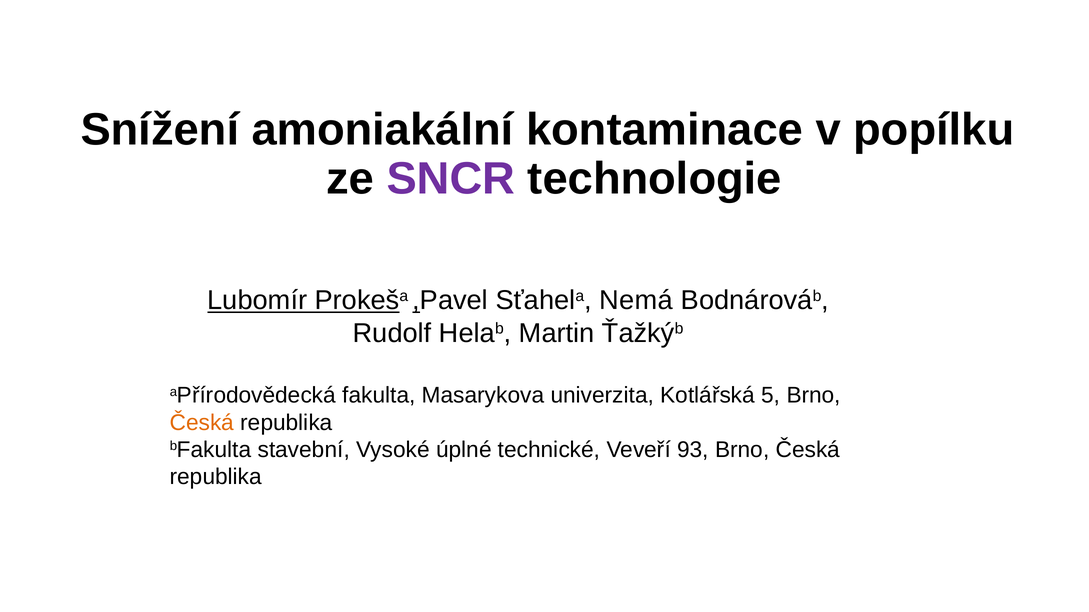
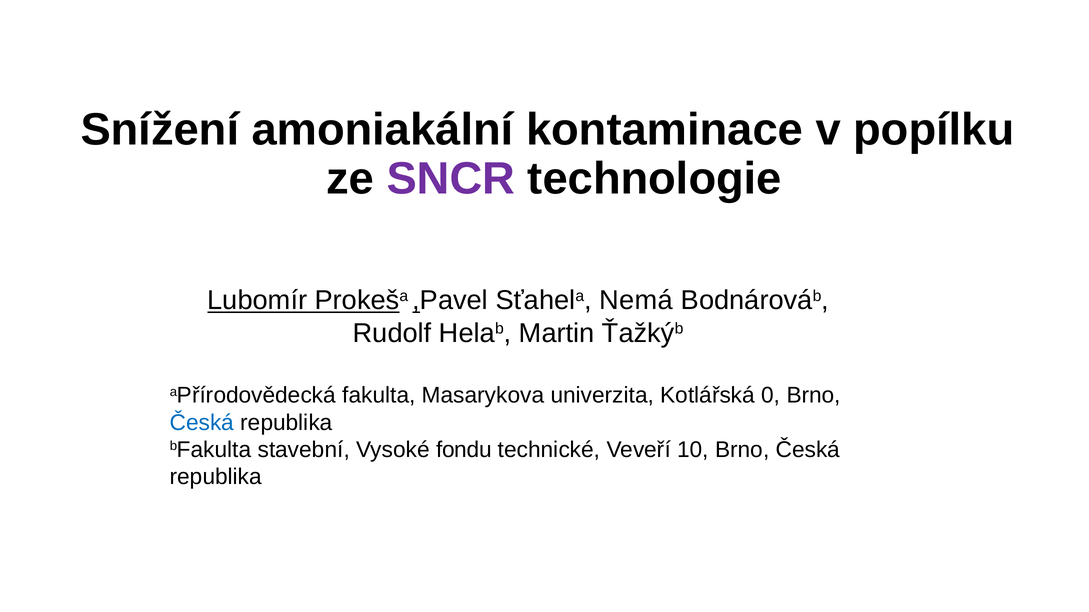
5: 5 -> 0 (771, 396)
Česká colour: orange -> blue (202, 423)
úplné: úplné -> fondu (464, 450)
93: 93 -> 10 (693, 450)
